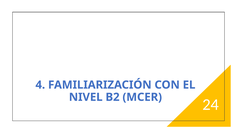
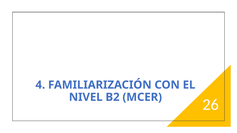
24: 24 -> 26 (211, 105)
